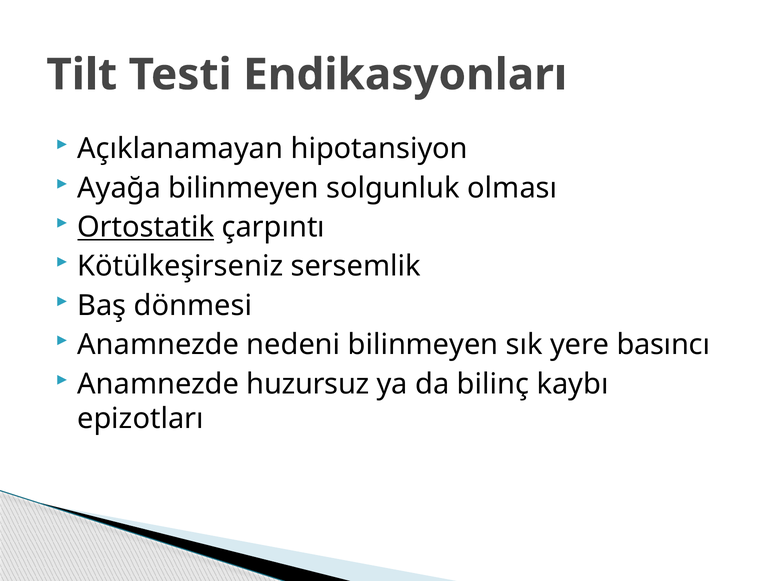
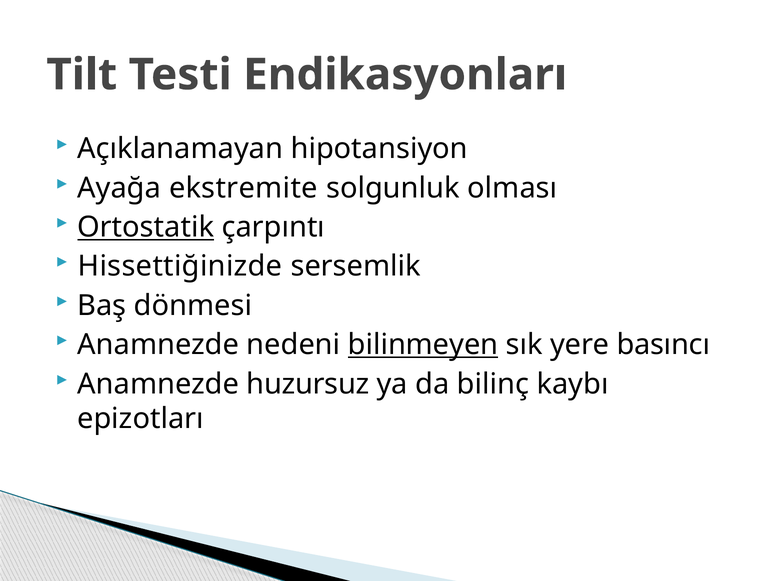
Ayağa bilinmeyen: bilinmeyen -> ekstremite (243, 188)
Kötülkeşirseniz: Kötülkeşirseniz -> Hissettiğinizde (180, 266)
bilinmeyen underline: none -> present (423, 344)
